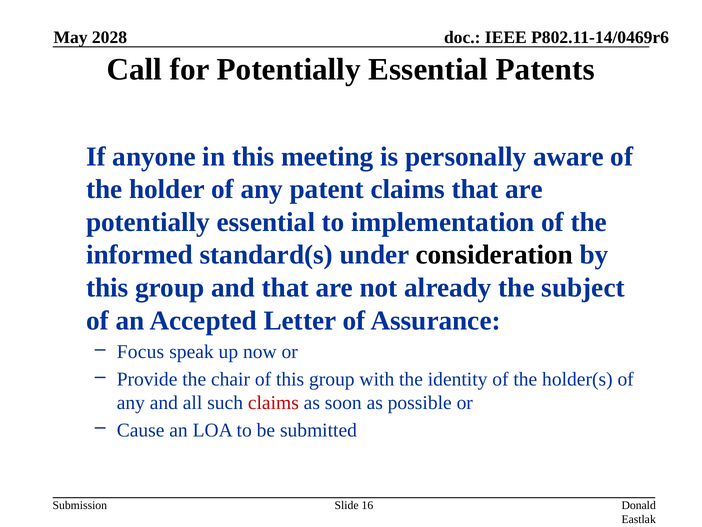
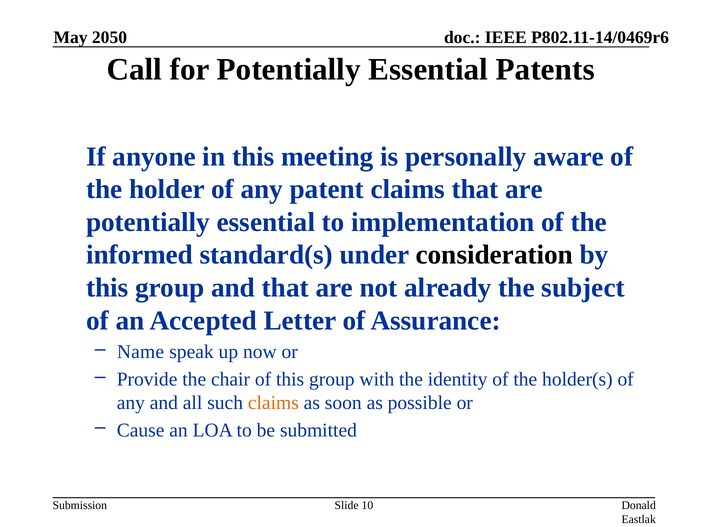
2028: 2028 -> 2050 (110, 37)
Focus: Focus -> Name (140, 352)
claims colour: red -> orange (273, 402)
16: 16 -> 10 (367, 505)
